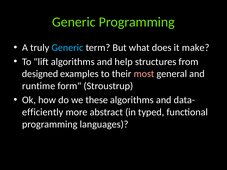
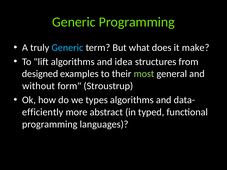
help: help -> idea (124, 62)
most colour: pink -> light green (144, 74)
runtime: runtime -> without (39, 86)
these: these -> types (97, 100)
